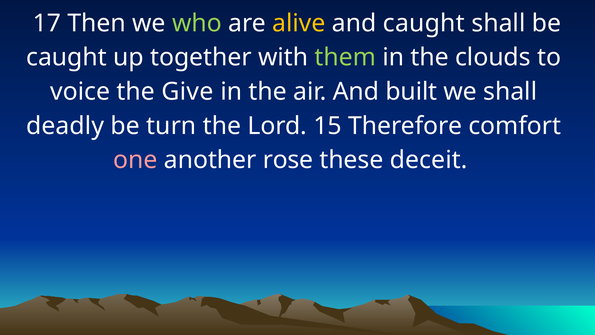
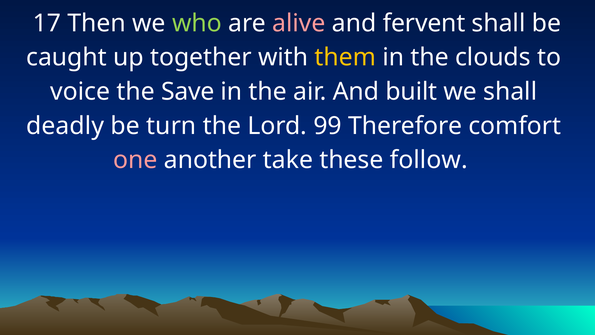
alive colour: yellow -> pink (299, 23)
and caught: caught -> fervent (424, 23)
them colour: light green -> yellow (345, 57)
Give: Give -> Save (188, 92)
15: 15 -> 99 (328, 126)
rose: rose -> take (288, 160)
deceit: deceit -> follow (429, 160)
